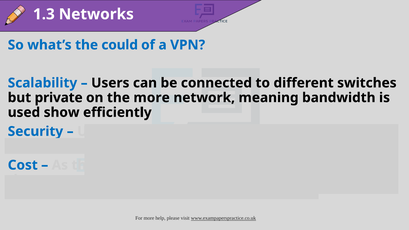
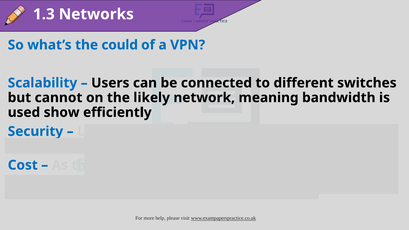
but private: private -> cannot (59, 98)
the more: more -> likely (152, 98)
